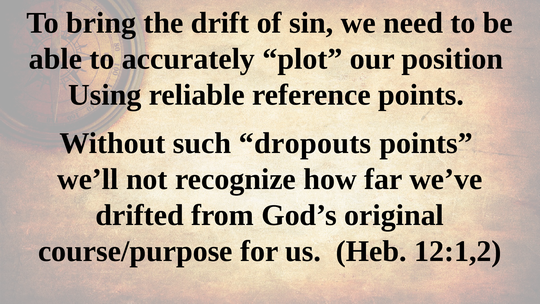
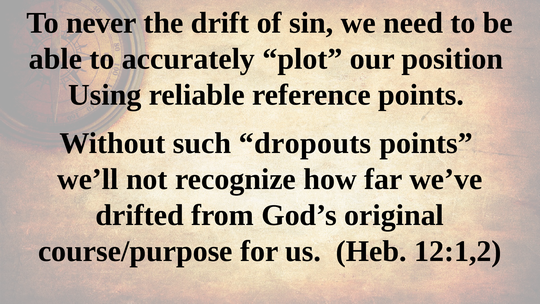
bring: bring -> never (101, 23)
